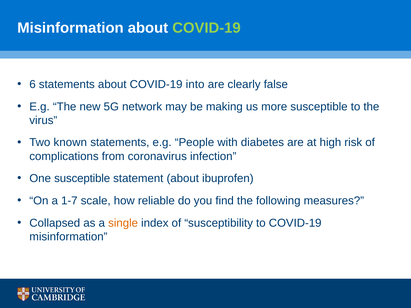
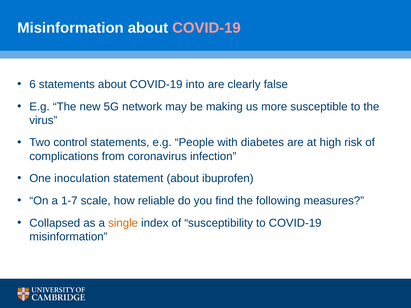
COVID-19 colour: light green -> pink (207, 28)
known: known -> control (70, 143)
One susceptible: susceptible -> inoculation (82, 179)
